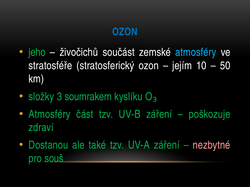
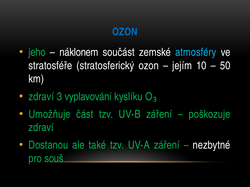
živočichů: živočichů -> náklonem (79, 52)
složky: složky -> zdraví (41, 97)
soumrakem: soumrakem -> vyplavování (88, 97)
Atmosféry: Atmosféry -> Umožňuje (50, 114)
nezbytné colour: pink -> white (211, 145)
